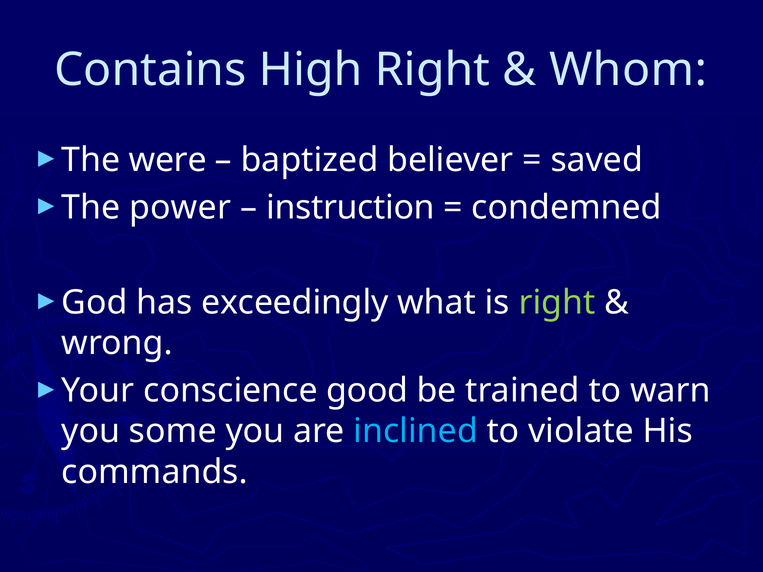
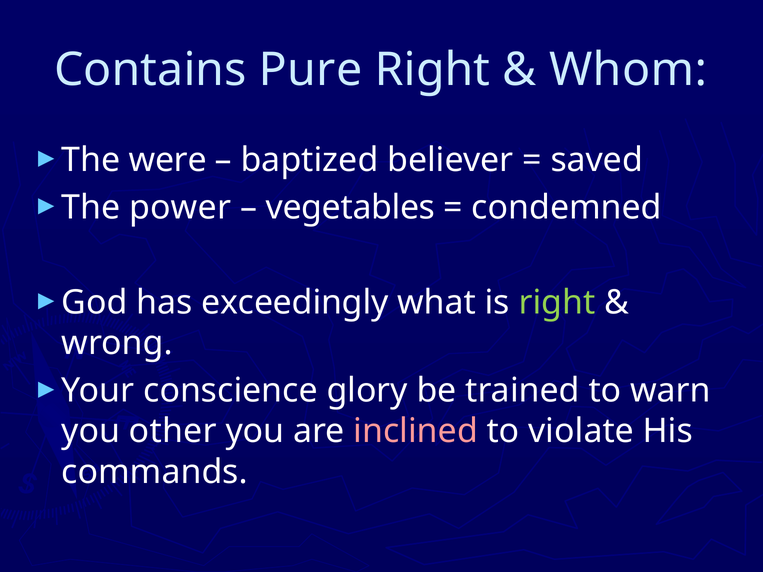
High: High -> Pure (311, 70)
instruction: instruction -> vegetables (350, 208)
good: good -> glory (367, 391)
some: some -> other (173, 431)
inclined colour: light blue -> pink (416, 431)
